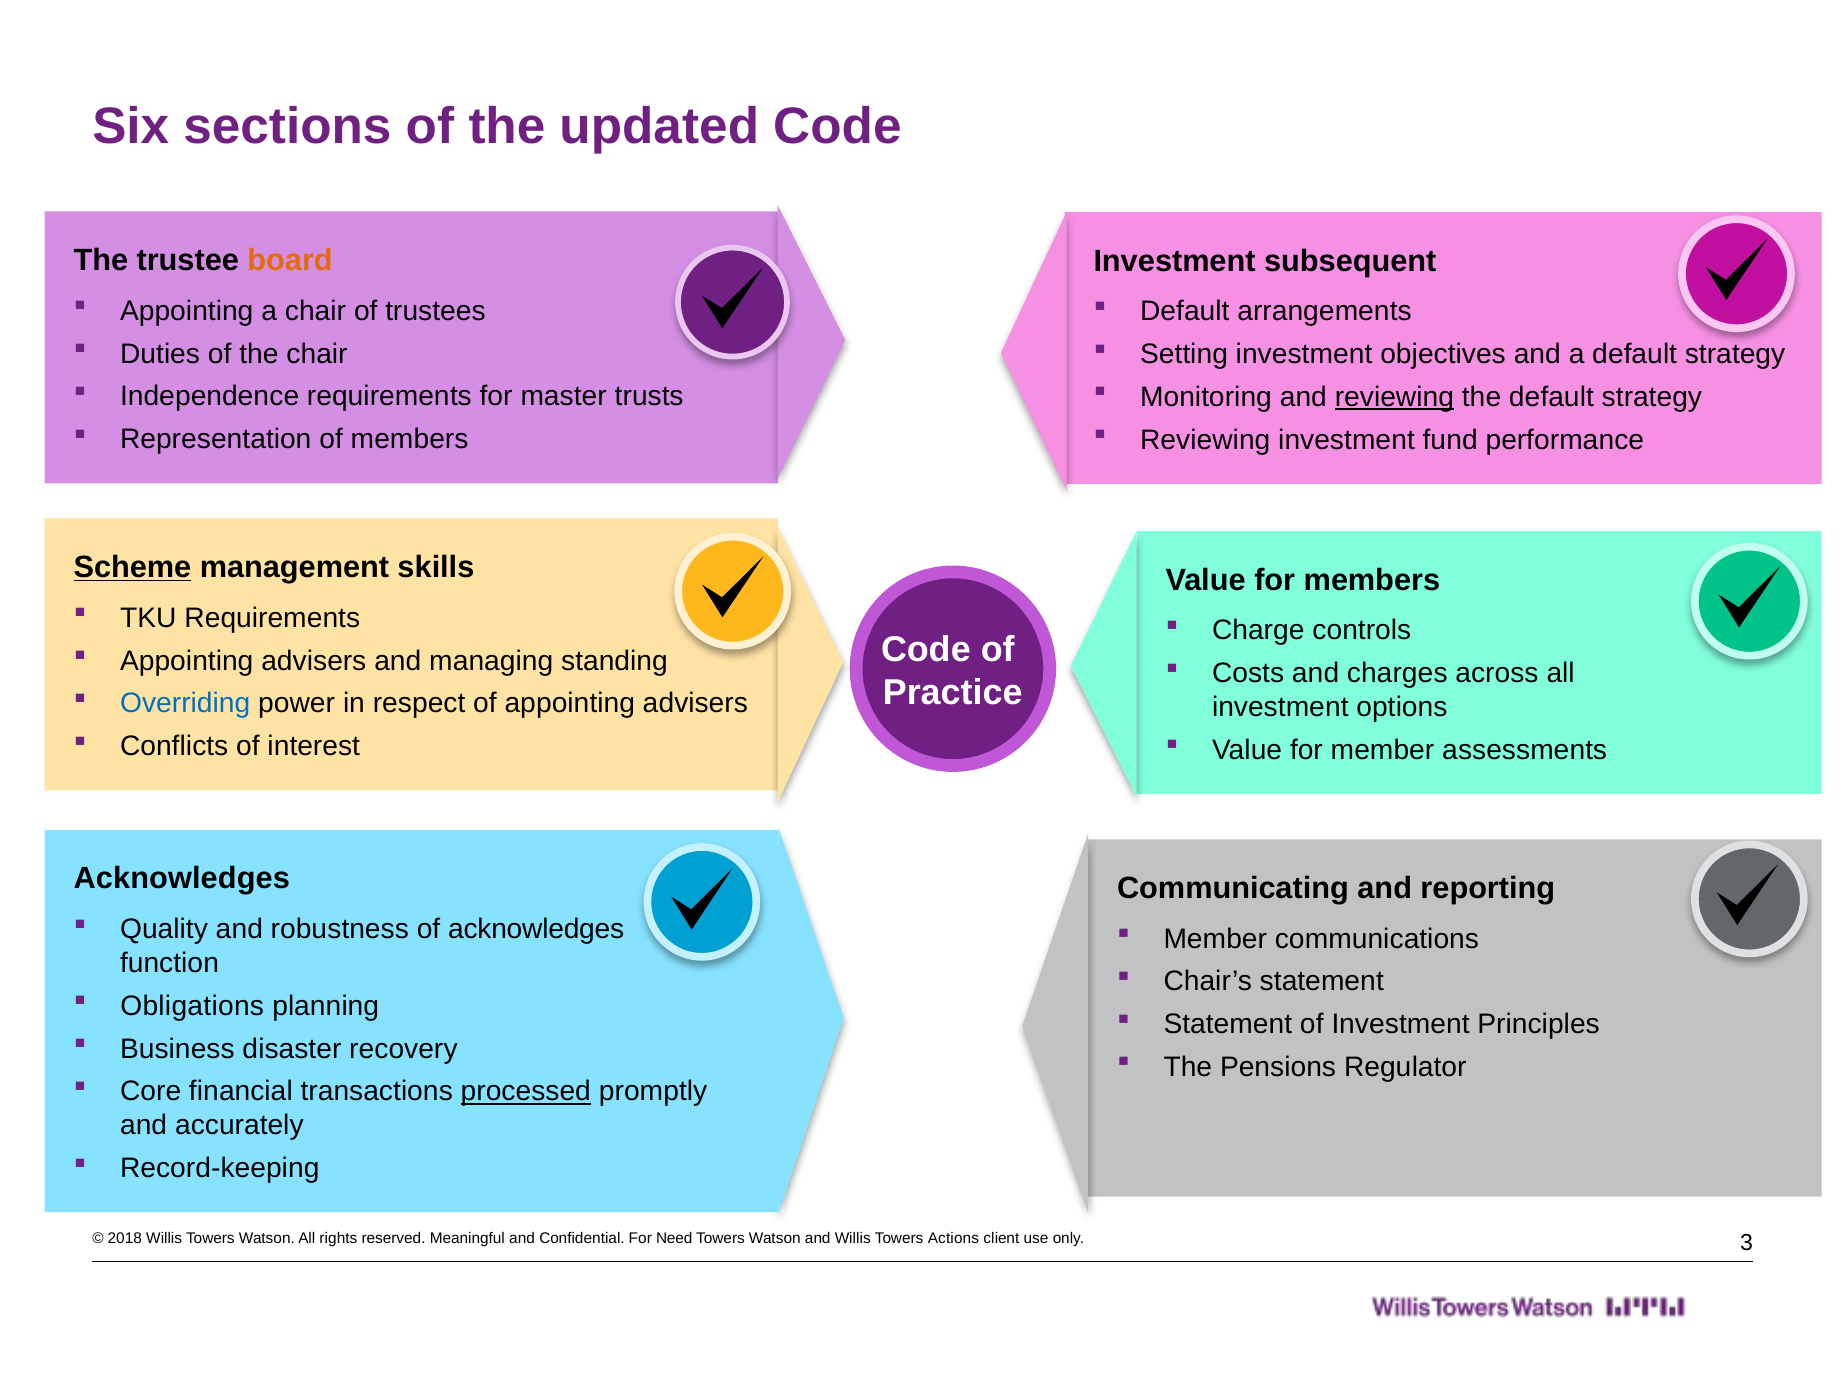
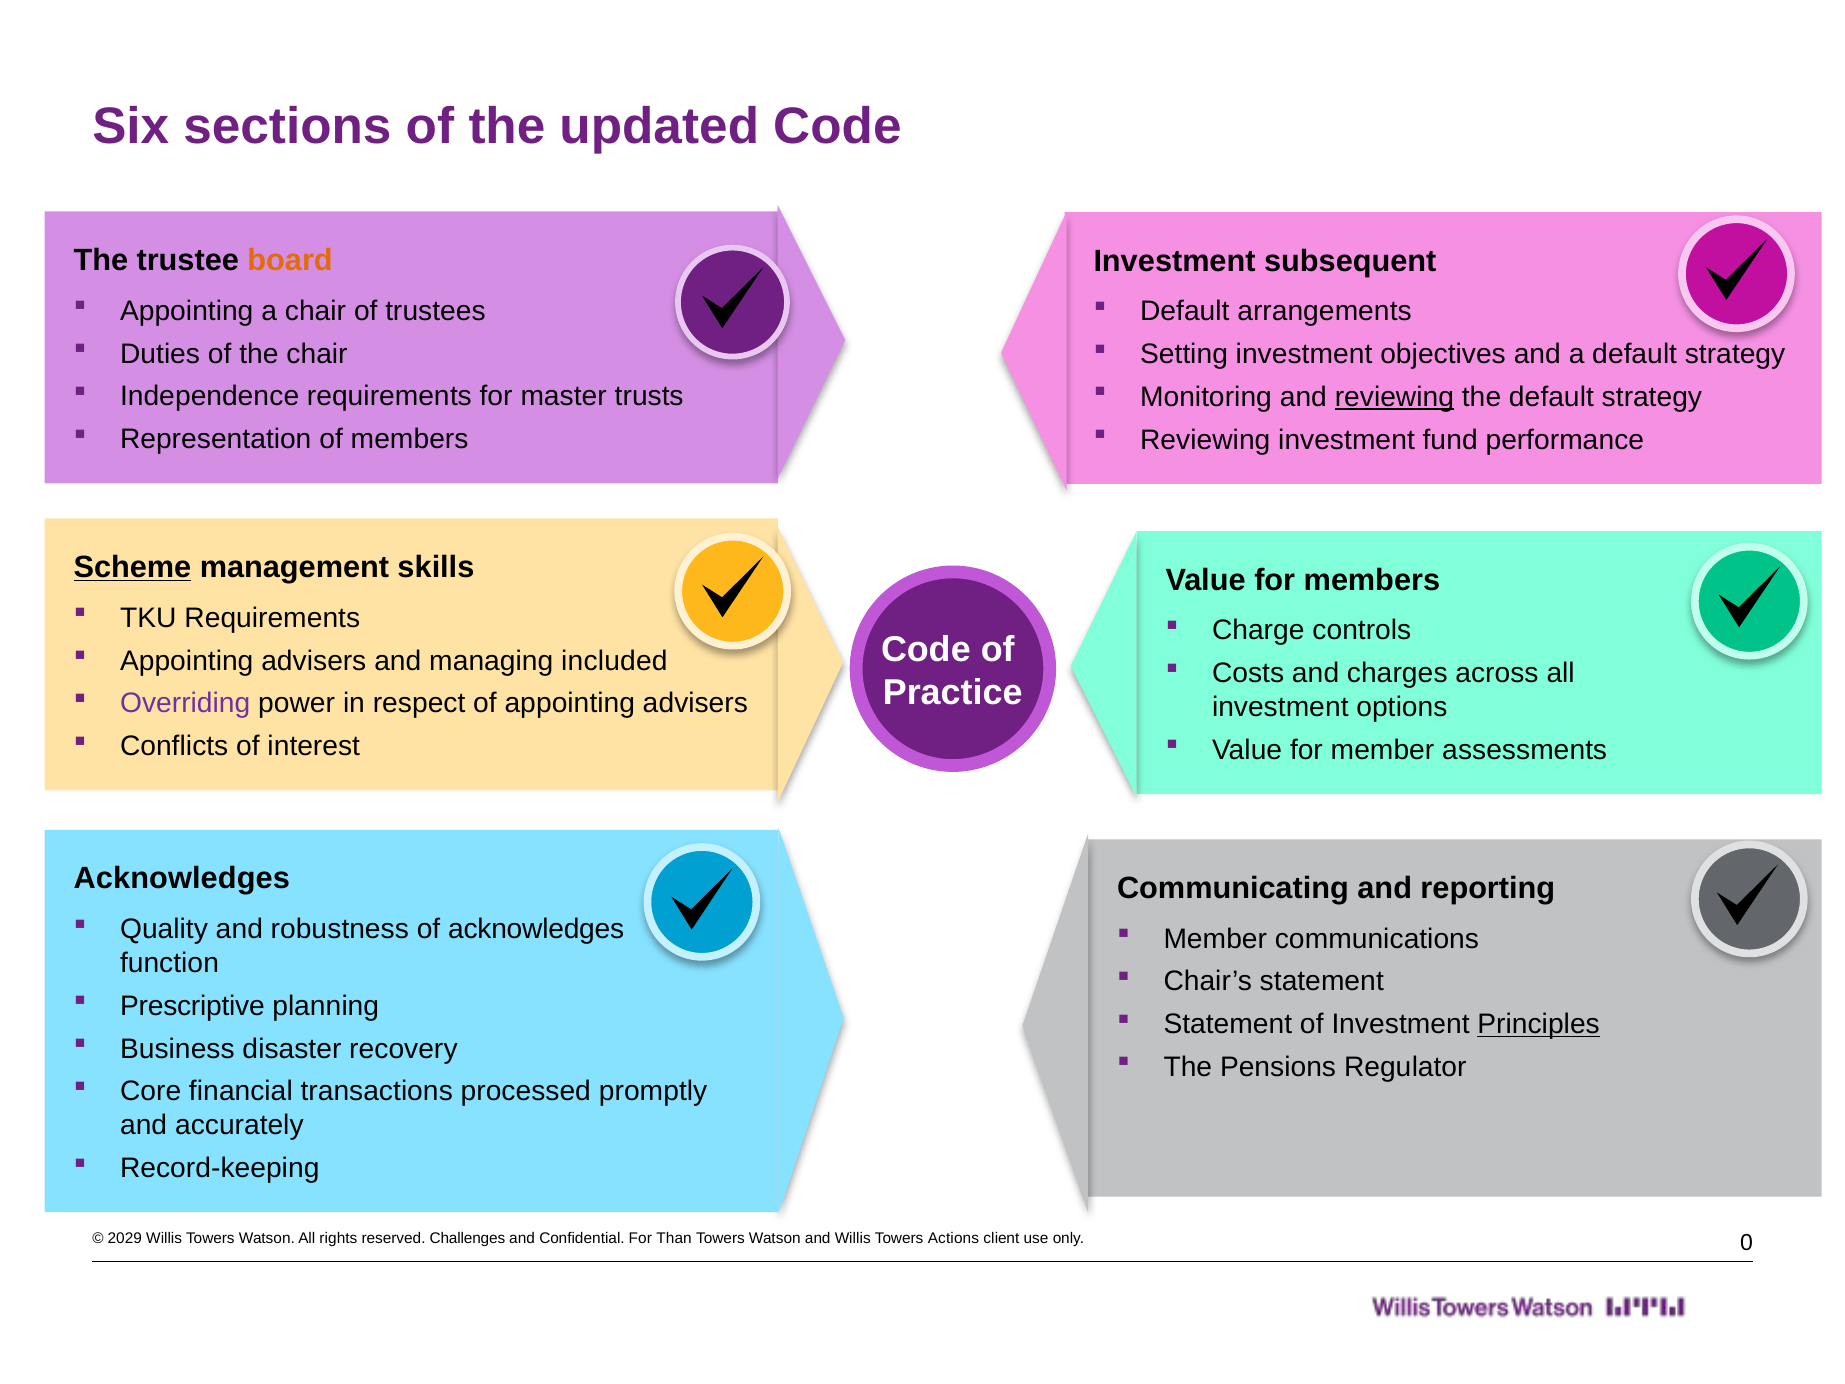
standing: standing -> included (614, 661)
Overriding colour: blue -> purple (185, 703)
Obligations: Obligations -> Prescriptive (192, 1006)
Principles underline: none -> present (1539, 1024)
processed underline: present -> none (526, 1091)
2018: 2018 -> 2029 (125, 1238)
Meaningful: Meaningful -> Challenges (467, 1238)
Need: Need -> Than (674, 1238)
3: 3 -> 0 (1747, 1243)
